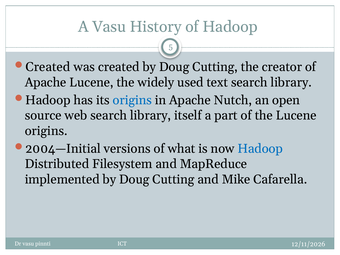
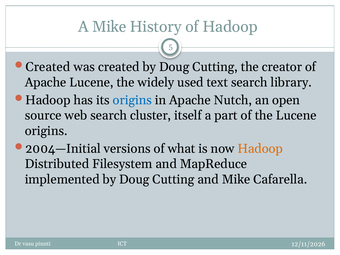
A Vasu: Vasu -> Mike (109, 27)
web search library: library -> cluster (151, 115)
Hadoop colour: blue -> orange (260, 149)
